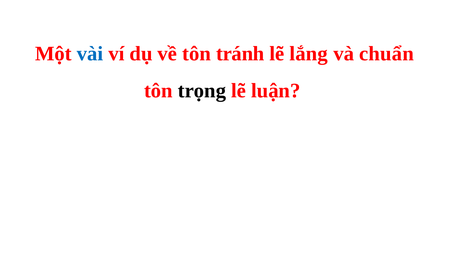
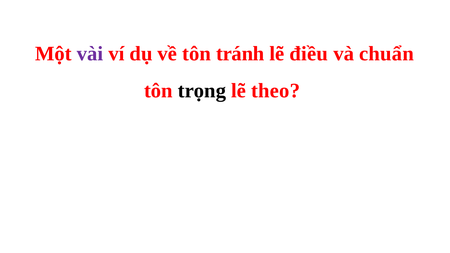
vài colour: blue -> purple (90, 54)
lắng: lắng -> điều (309, 54)
luận: luận -> theo (276, 91)
